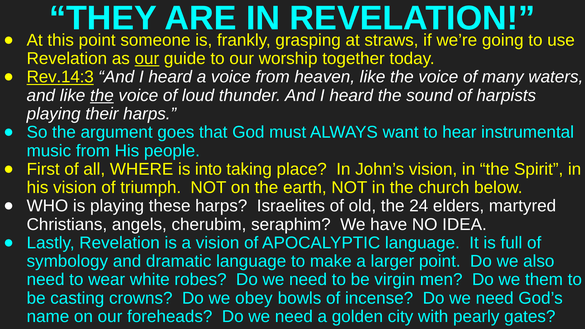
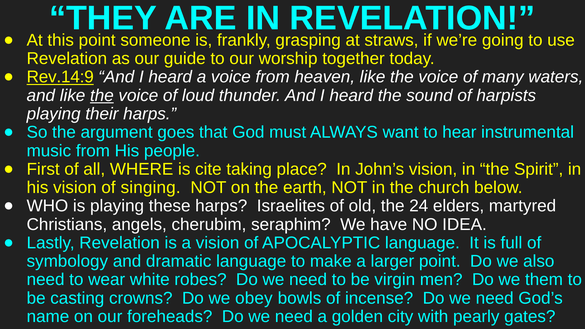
our underline: present -> none (147, 59)
Rev.14:3: Rev.14:3 -> Rev.14:9 (60, 77)
into: into -> cite (208, 169)
triumph: triumph -> singing (151, 188)
